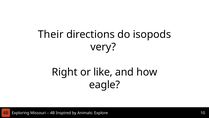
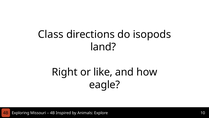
Their: Their -> Class (51, 34)
very: very -> land (103, 47)
